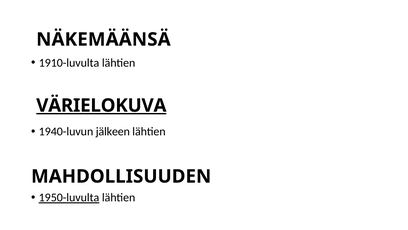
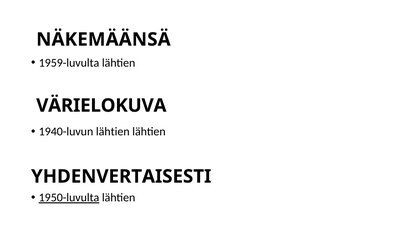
1910-luvulta: 1910-luvulta -> 1959-luvulta (69, 63)
VÄRIELOKUVA underline: present -> none (101, 105)
1940-luvun jälkeen: jälkeen -> lähtien (113, 131)
MAHDOLLISUUDEN: MAHDOLLISUUDEN -> YHDENVERTAISESTI (121, 176)
